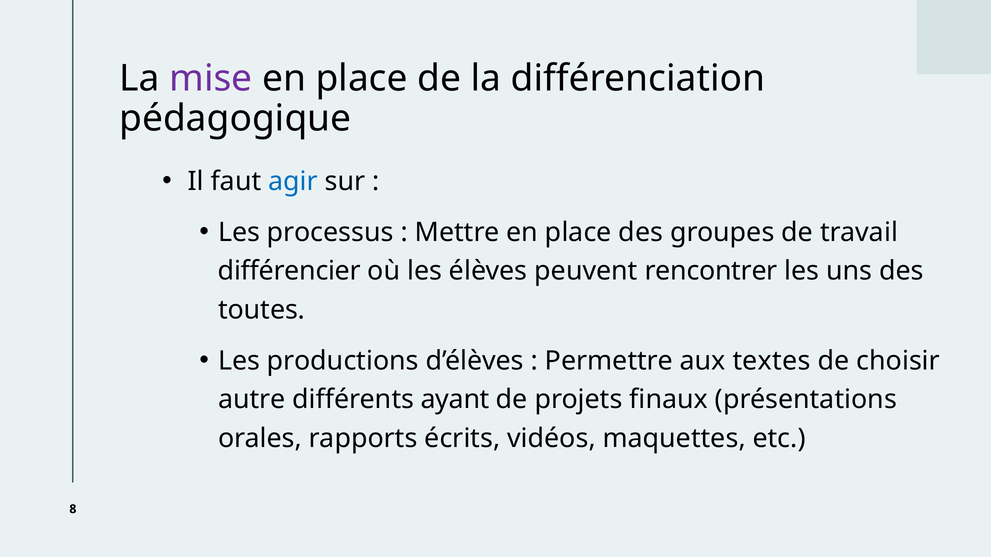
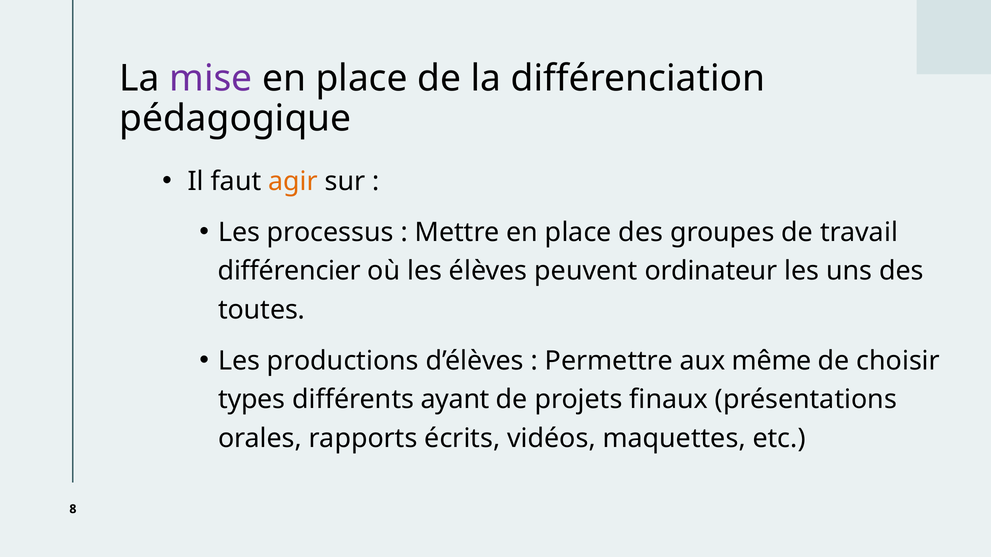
agir colour: blue -> orange (293, 181)
rencontrer: rencontrer -> ordinateur (711, 271)
textes: textes -> même (772, 361)
autre: autre -> types (252, 400)
